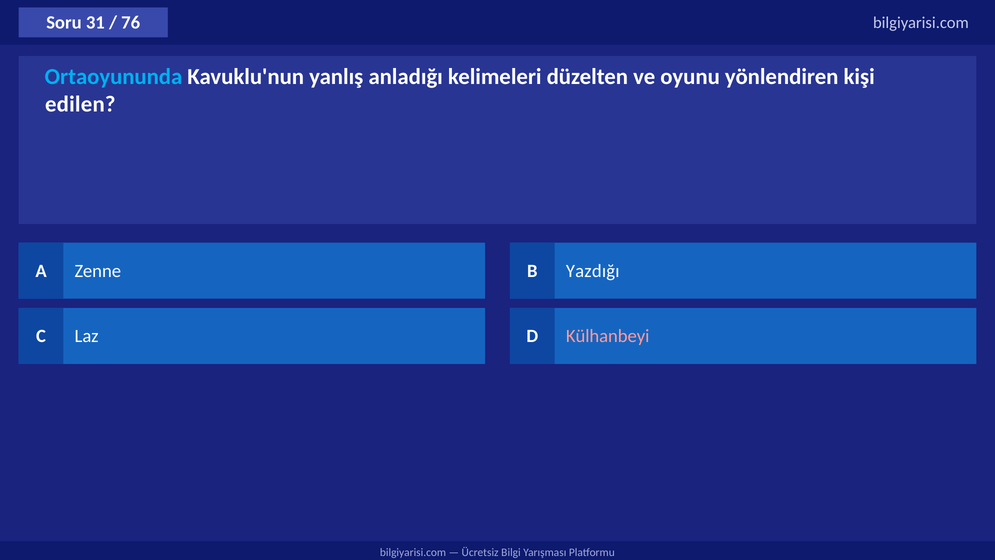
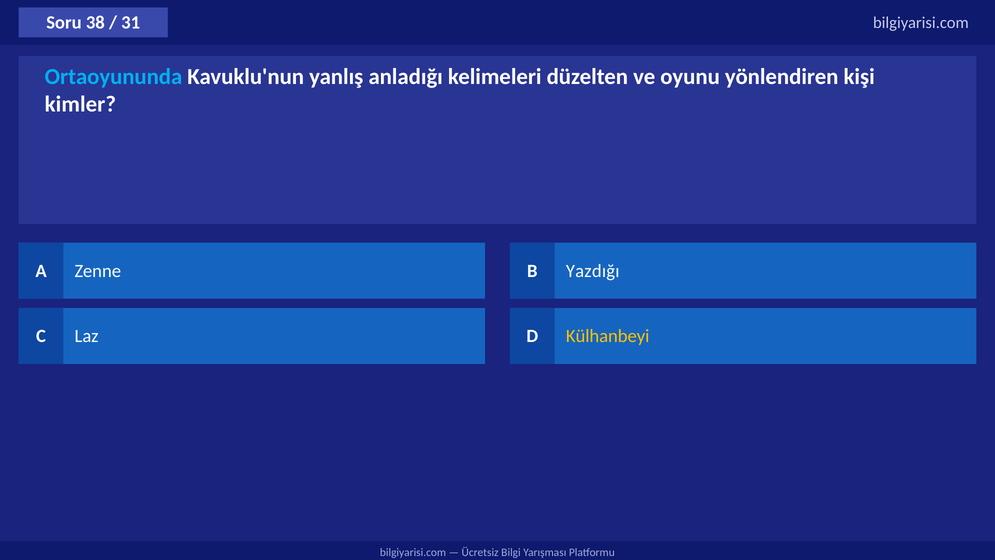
31: 31 -> 38 (95, 23)
76: 76 -> 31 (131, 23)
edilen: edilen -> kimler (80, 104)
Külhanbeyi colour: pink -> yellow (608, 336)
